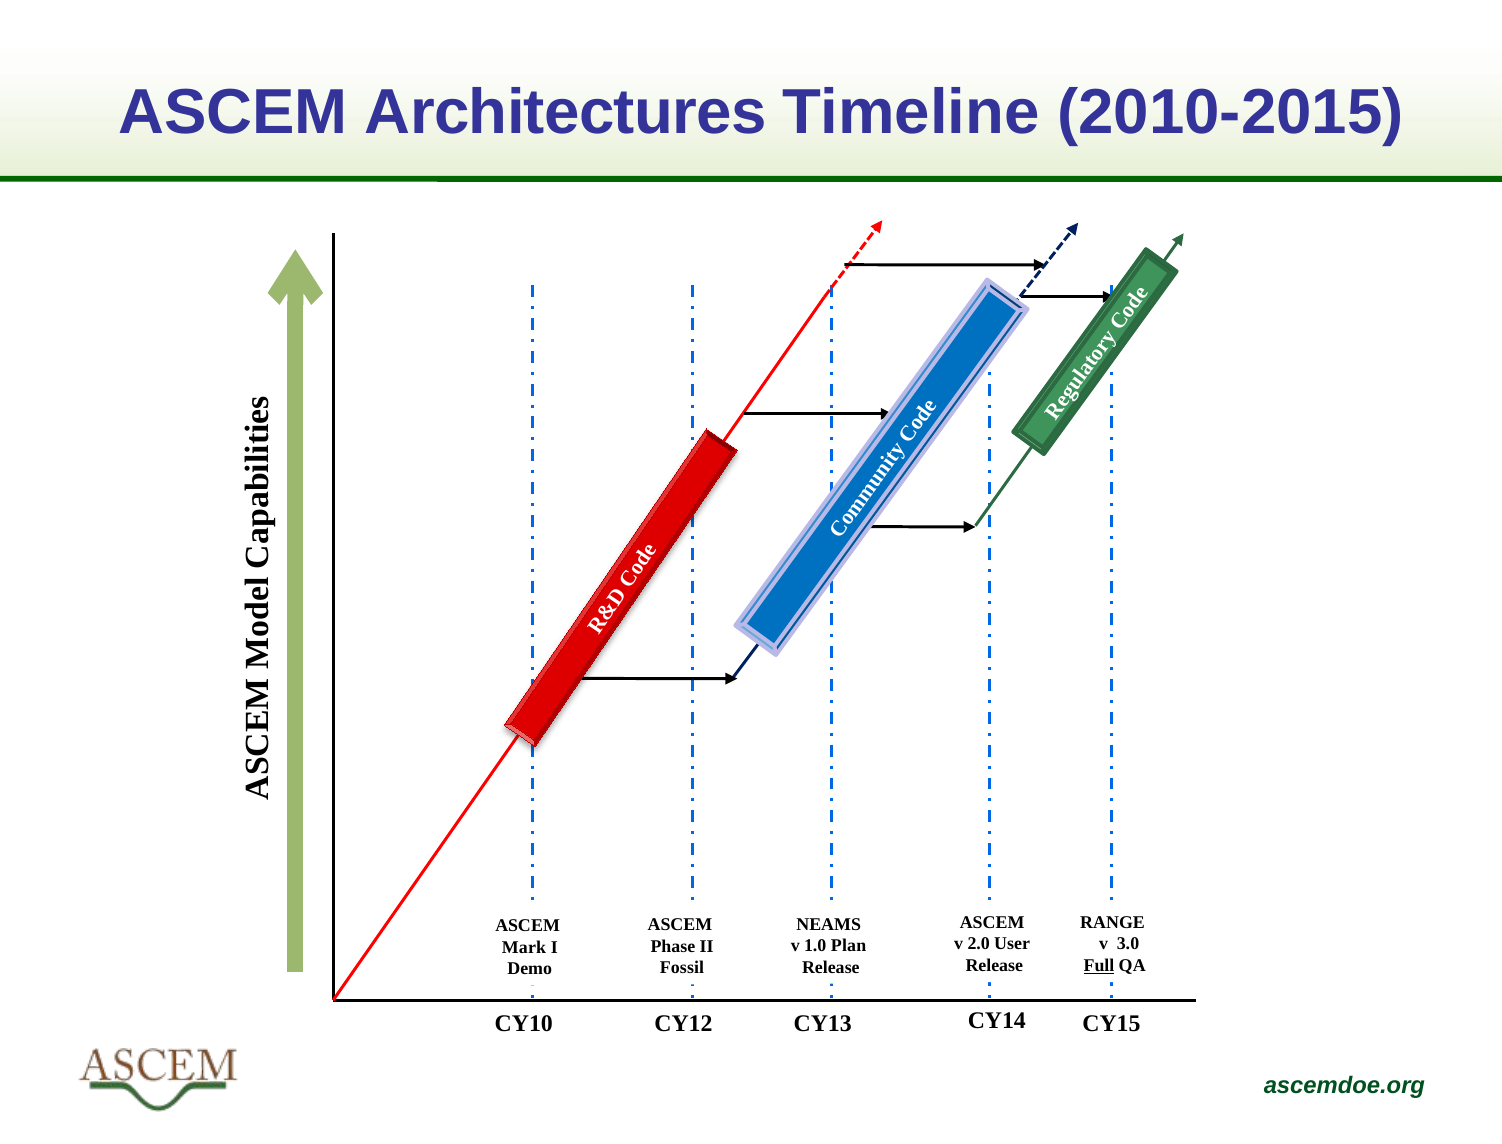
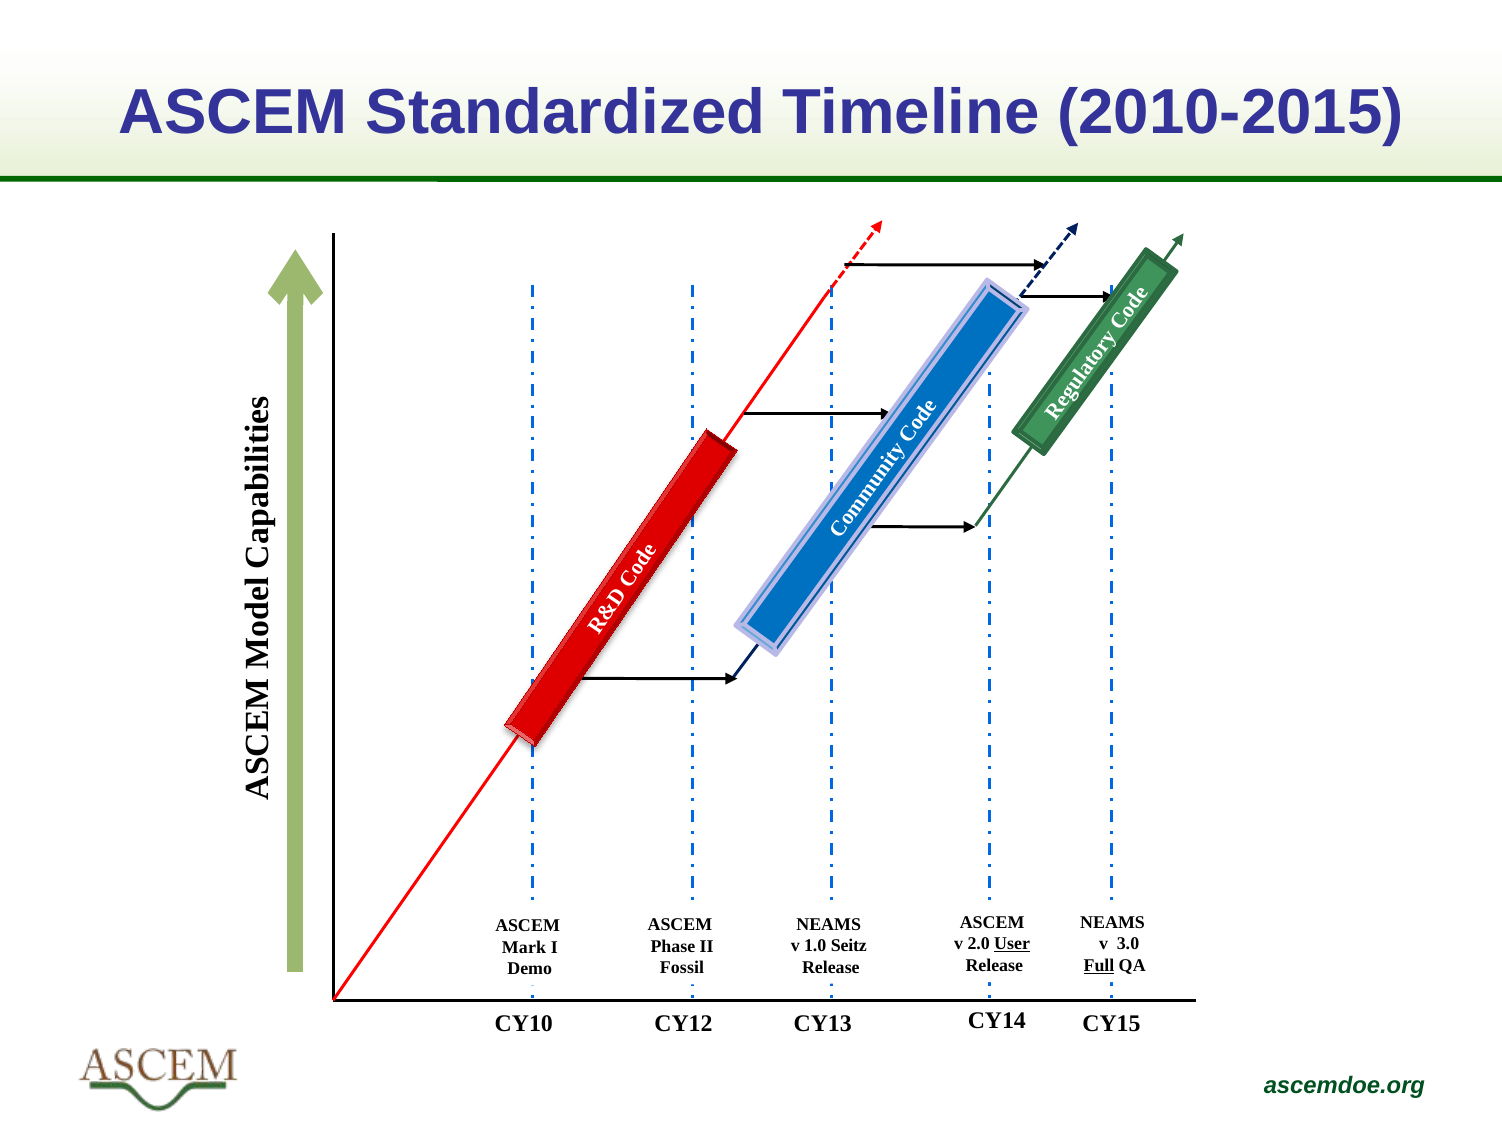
Architectures: Architectures -> Standardized (565, 112)
RANGE: RANGE -> NEAMS (1113, 923)
User underline: none -> present (1012, 944)
Plan: Plan -> Seitz (849, 946)
